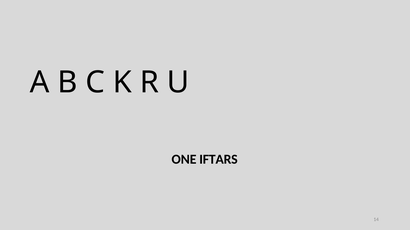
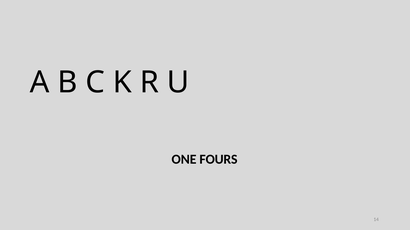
IFTARS: IFTARS -> FOURS (218, 160)
